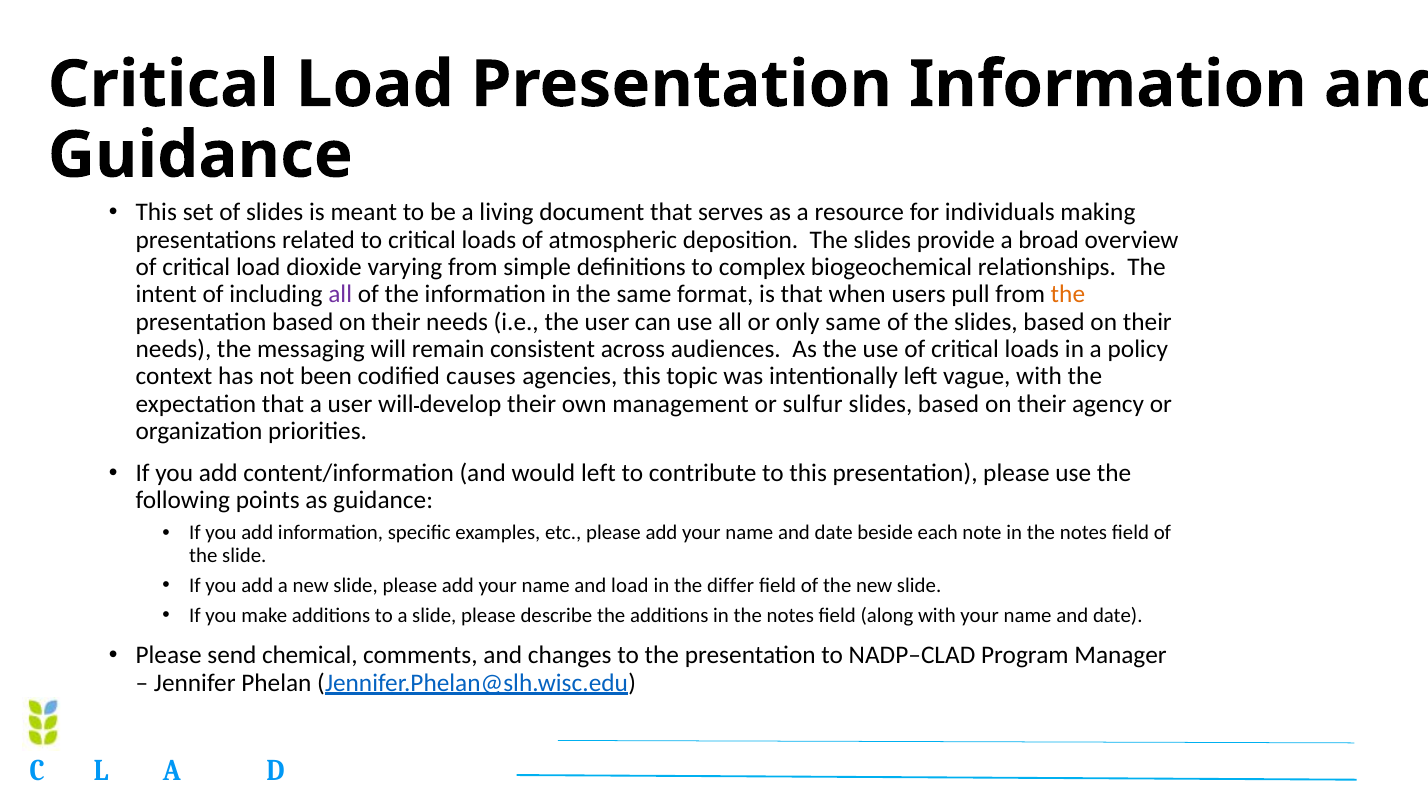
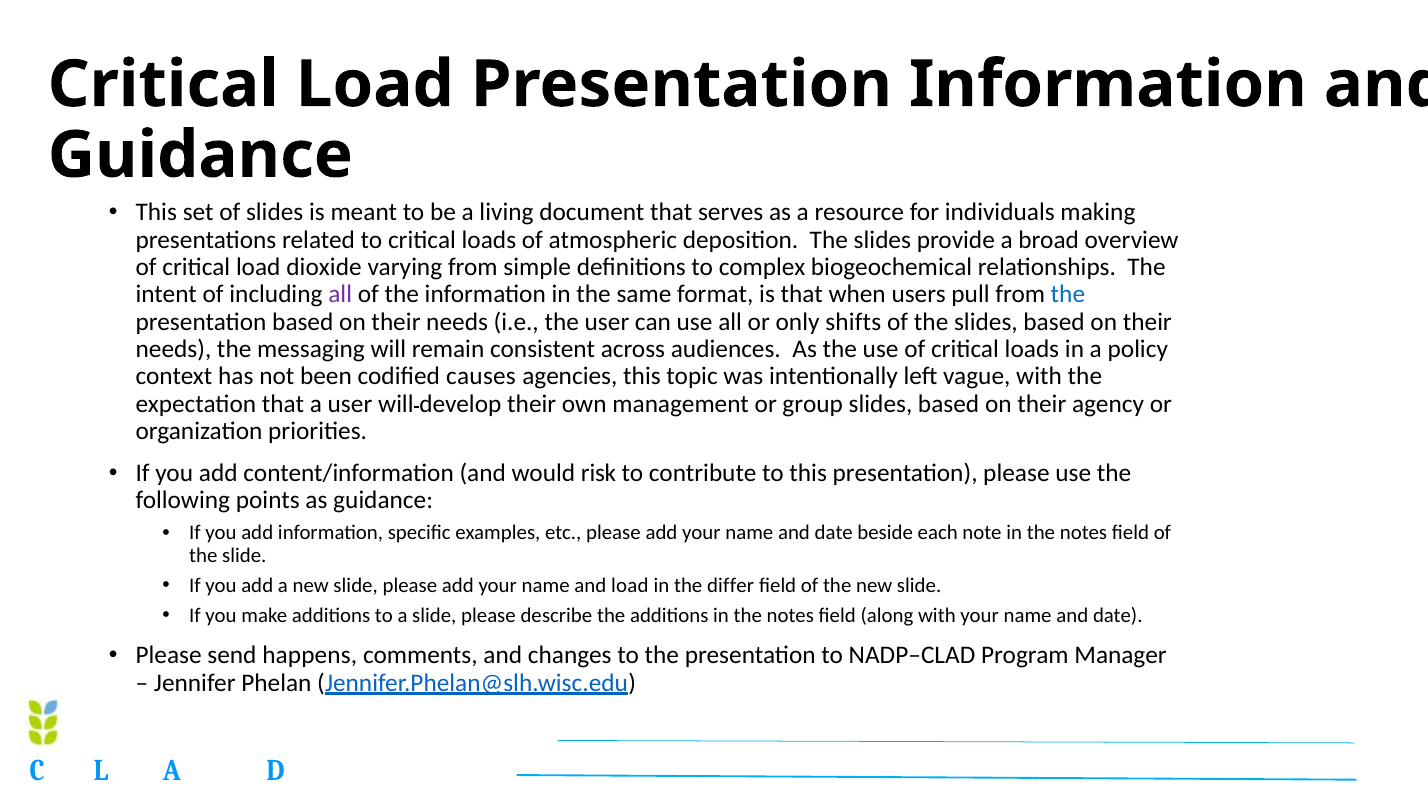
the colour: orange -> blue (1068, 295)
only same: same -> shifts (853, 322)
sulfur: sulfur -> group (813, 404)
would left: left -> risk (599, 473)
chemical: chemical -> happens (310, 655)
